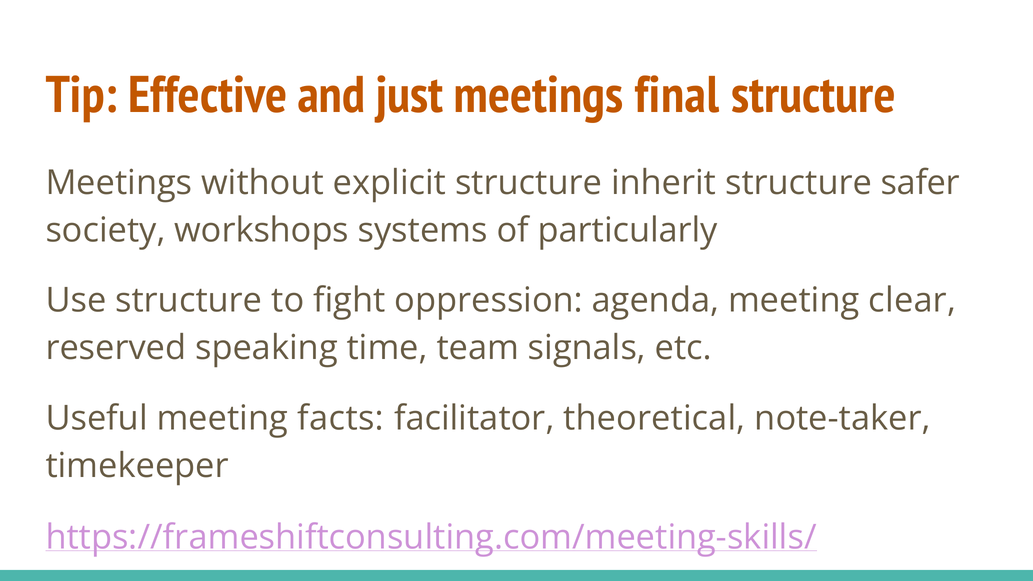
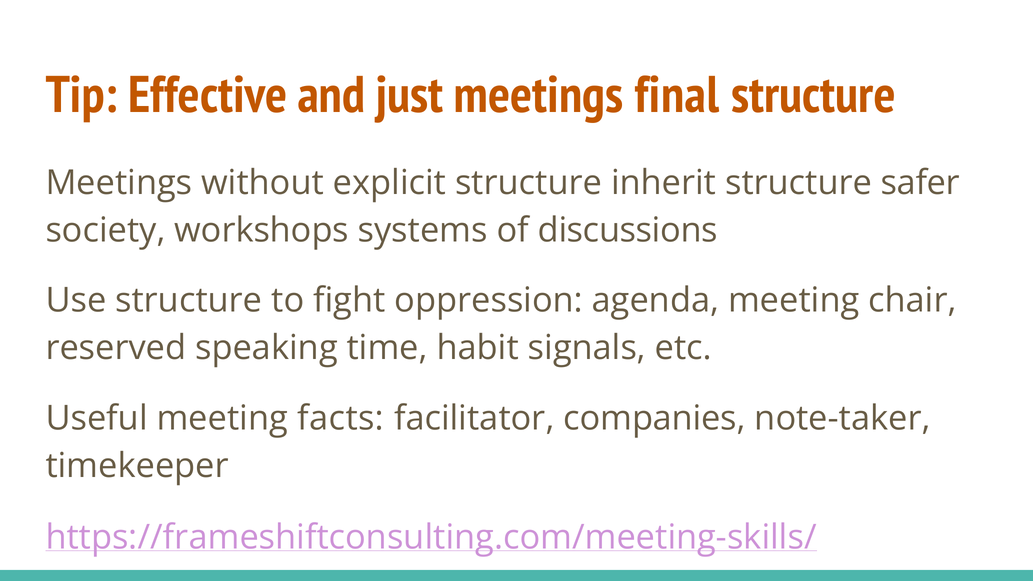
particularly: particularly -> discussions (628, 230)
clear: clear -> chair (912, 301)
team: team -> habit (478, 348)
theoretical: theoretical -> companies (655, 419)
